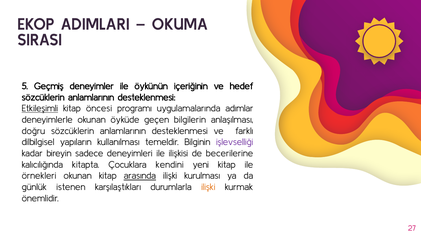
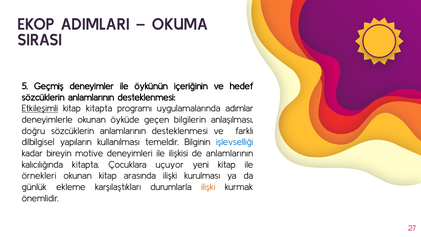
kitap öncesi: öncesi -> kitapta (99, 108)
işlevselliği colour: purple -> blue (235, 142)
sadece: sadece -> motive (89, 153)
de becerilerine: becerilerine -> anlamlarının (229, 153)
kendini: kendini -> uçuyor (170, 165)
arasında underline: present -> none (140, 176)
istenen: istenen -> ekleme (71, 187)
